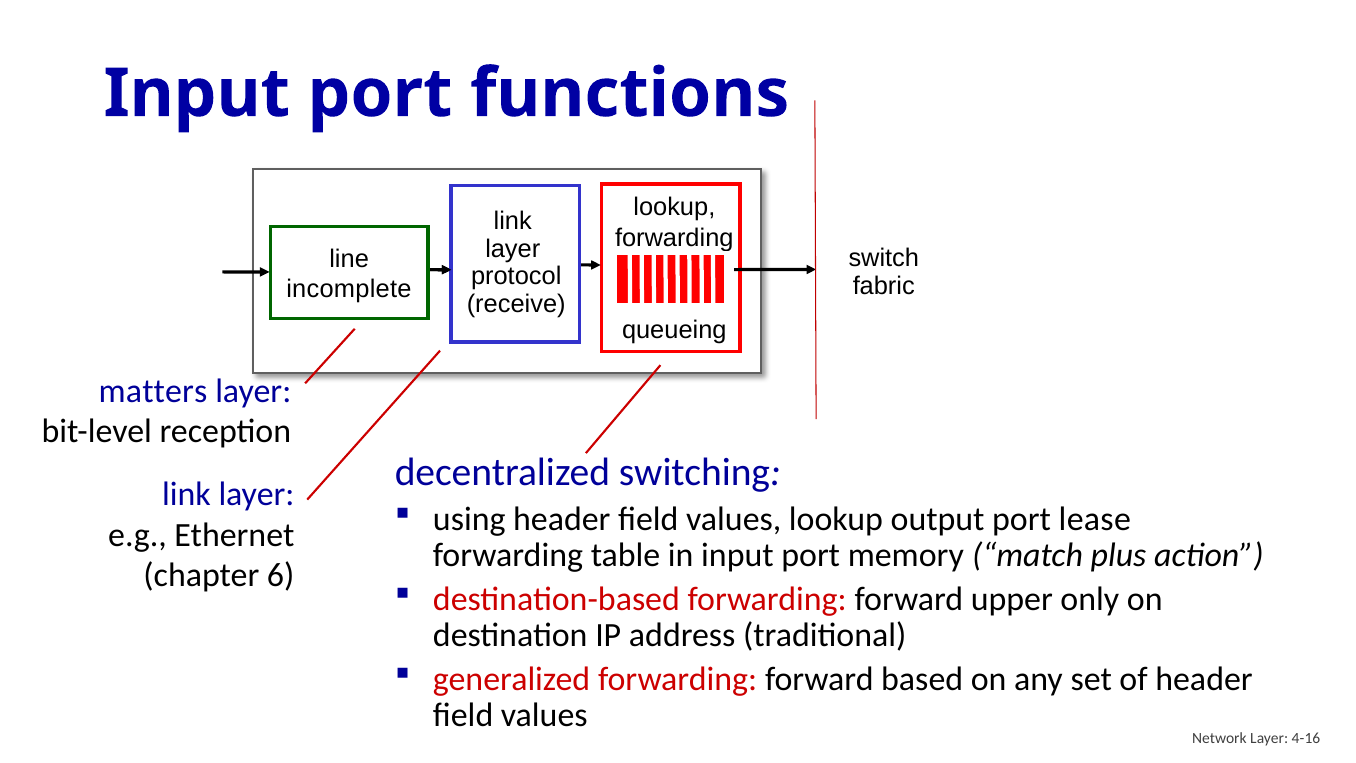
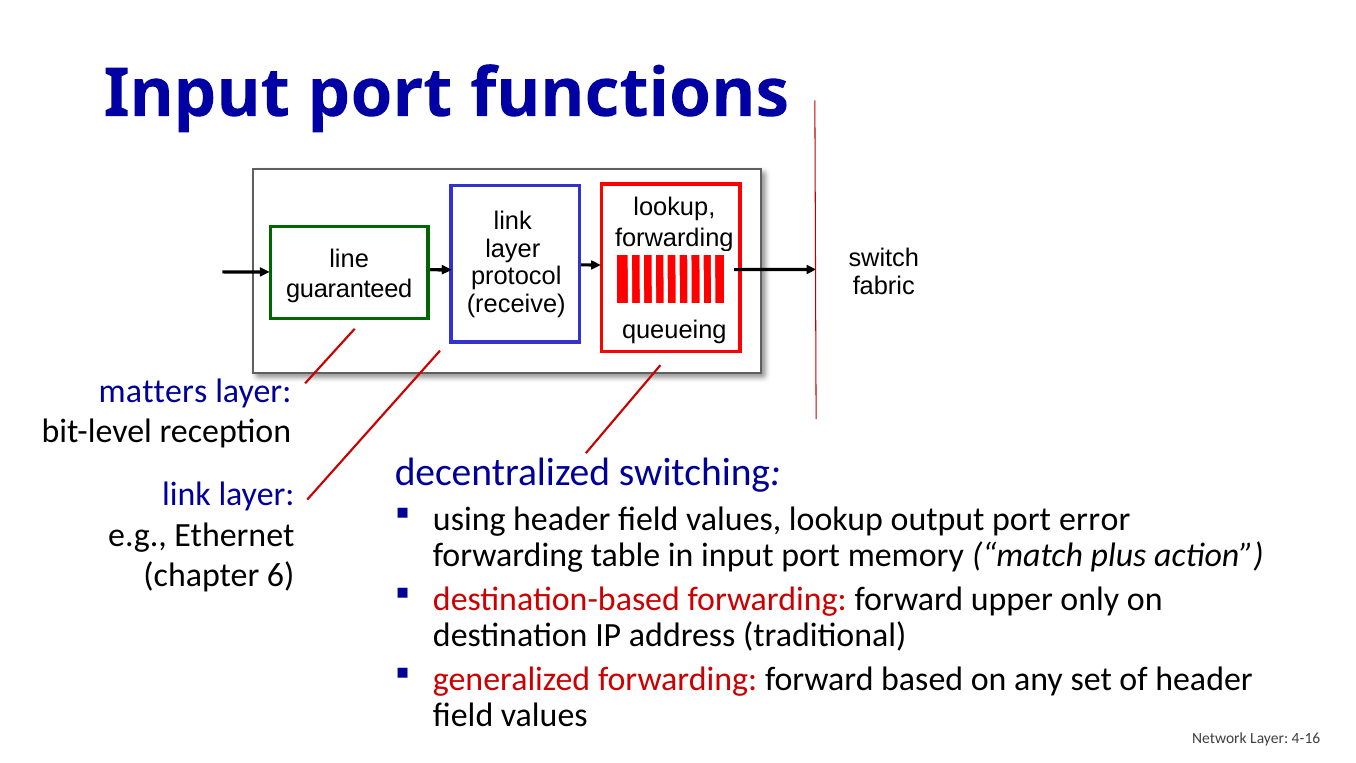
incomplete: incomplete -> guaranteed (349, 289)
lease: lease -> error (1095, 519)
